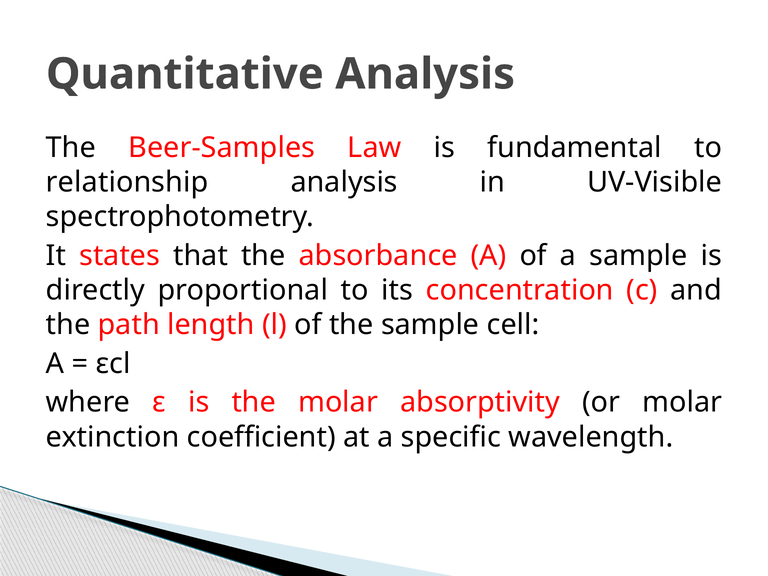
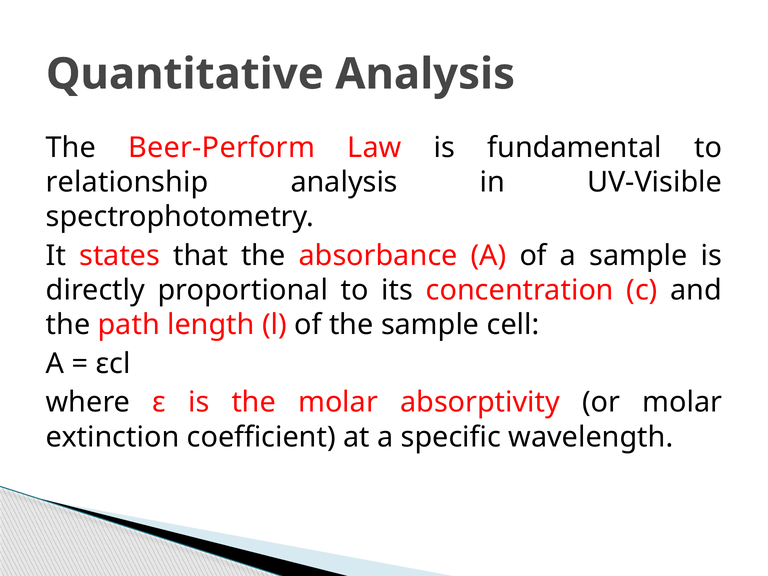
Beer-Samples: Beer-Samples -> Beer-Perform (222, 148)
